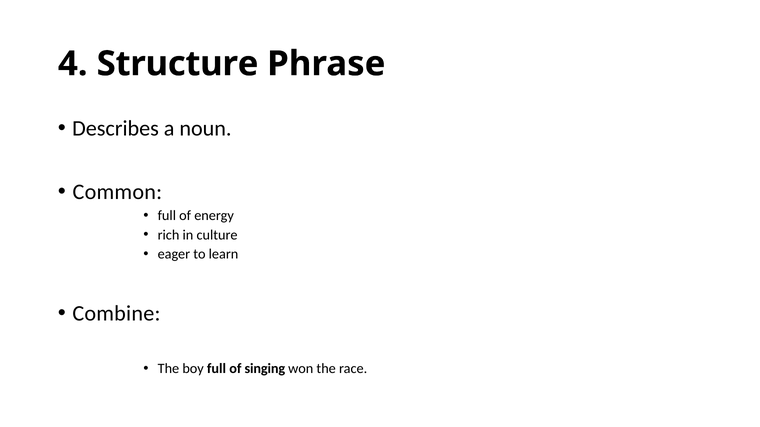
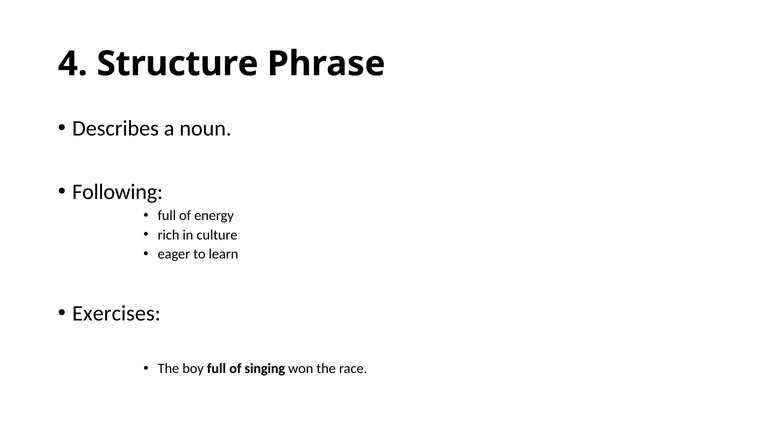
Common: Common -> Following (118, 192)
Combine: Combine -> Exercises (116, 314)
